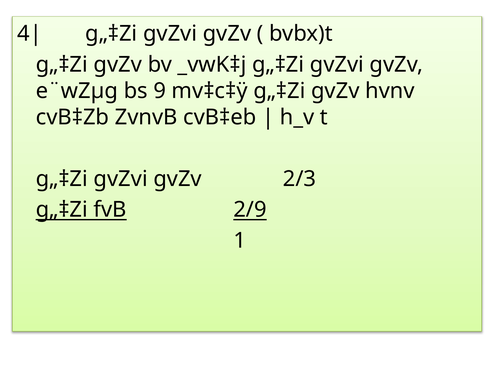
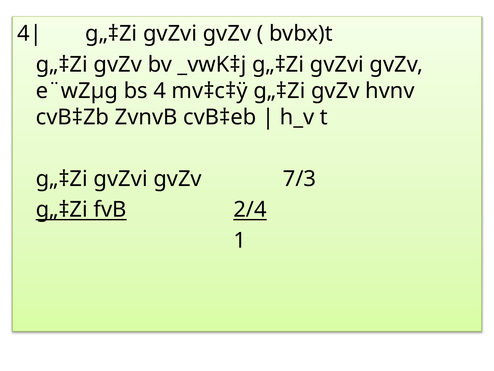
9: 9 -> 4 (160, 91)
2/3: 2/3 -> 7/3 (299, 179)
2/9: 2/9 -> 2/4 (250, 209)
